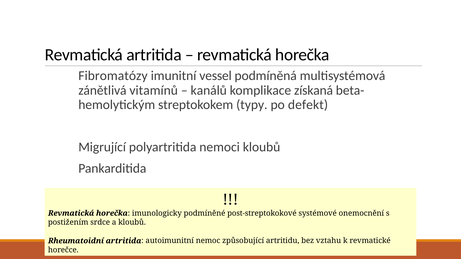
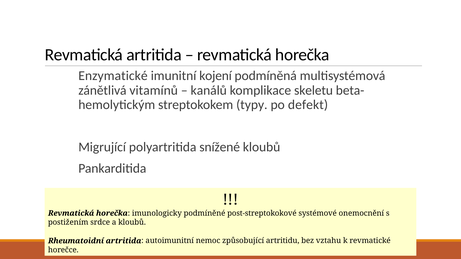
Fibromatózy: Fibromatózy -> Enzymatické (113, 76)
vessel: vessel -> kojení (216, 76)
získaná: získaná -> skeletu (314, 90)
nemoci: nemoci -> snížené (220, 147)
